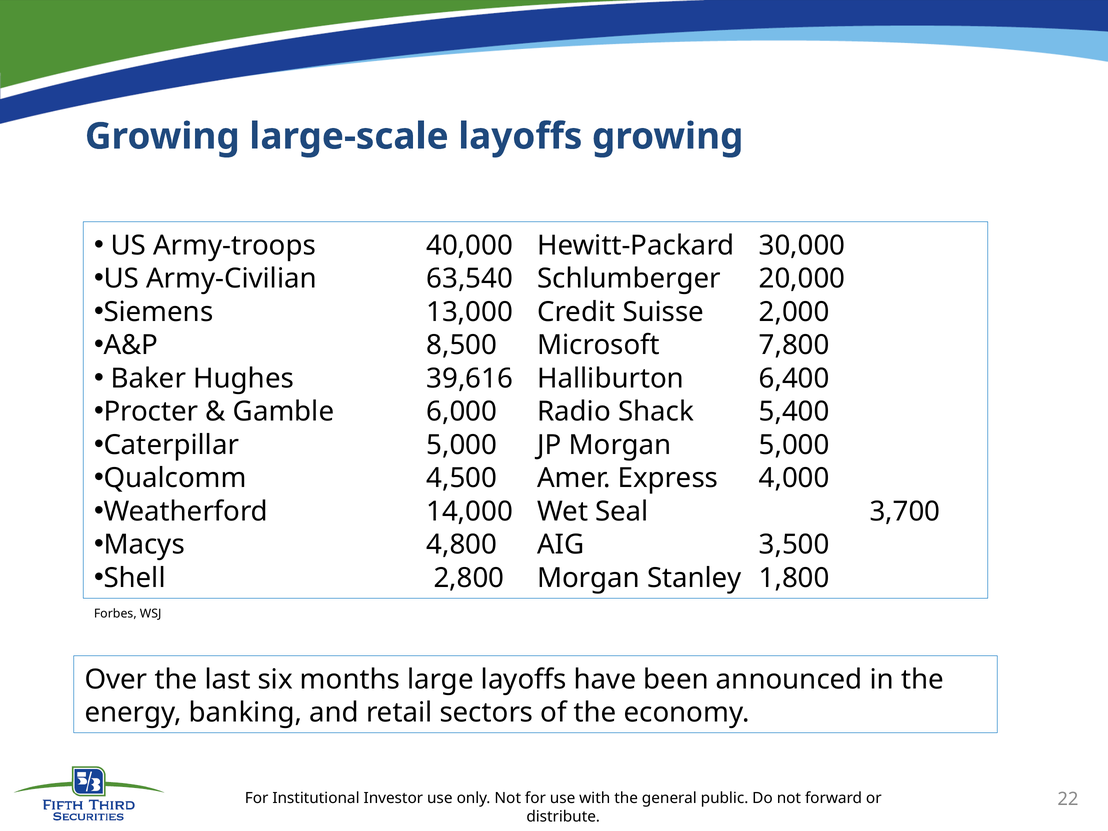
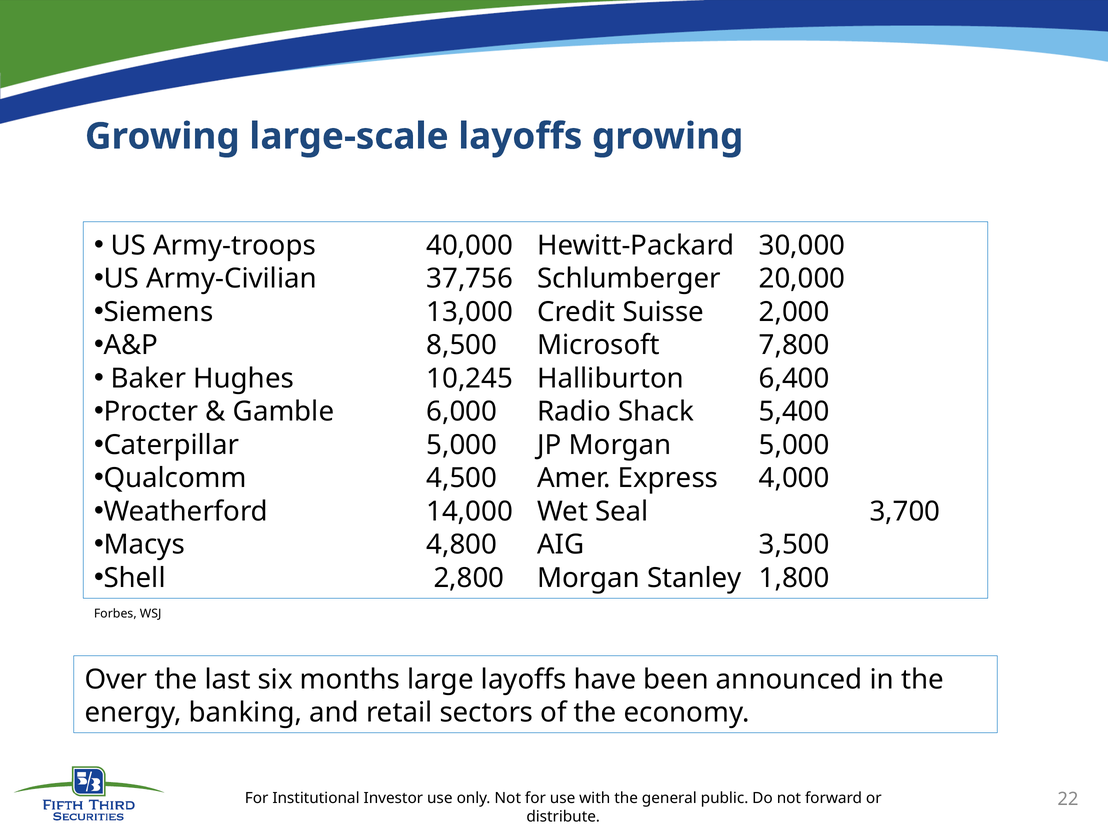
63,540: 63,540 -> 37,756 (470, 279)
39,616: 39,616 -> 10,245 (470, 379)
